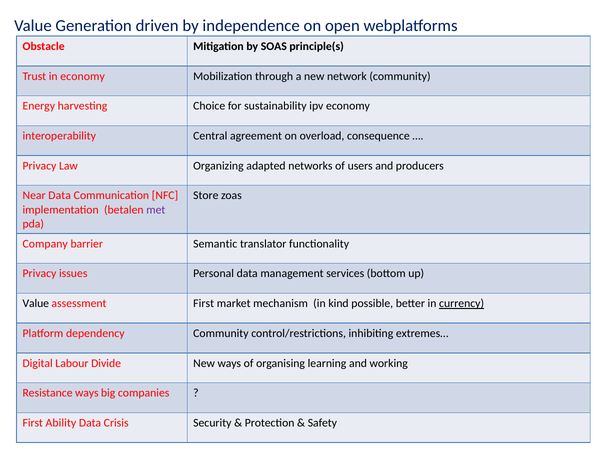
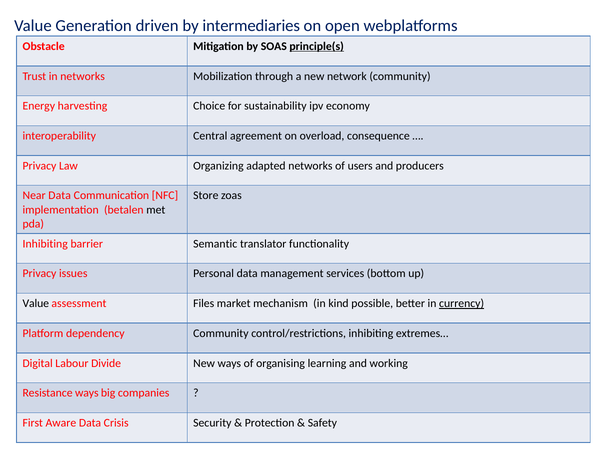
independence: independence -> intermediaries (251, 26)
principle(s underline: none -> present (317, 46)
in economy: economy -> networks (83, 76)
met colour: purple -> black (156, 210)
Company: Company -> Inhibiting (45, 244)
assessment First: First -> Files (204, 304)
Ability: Ability -> Aware (61, 423)
